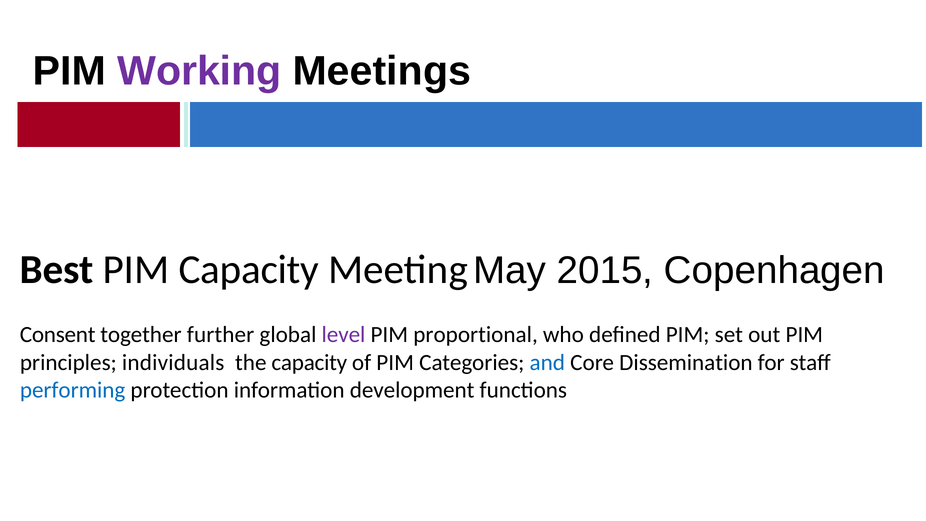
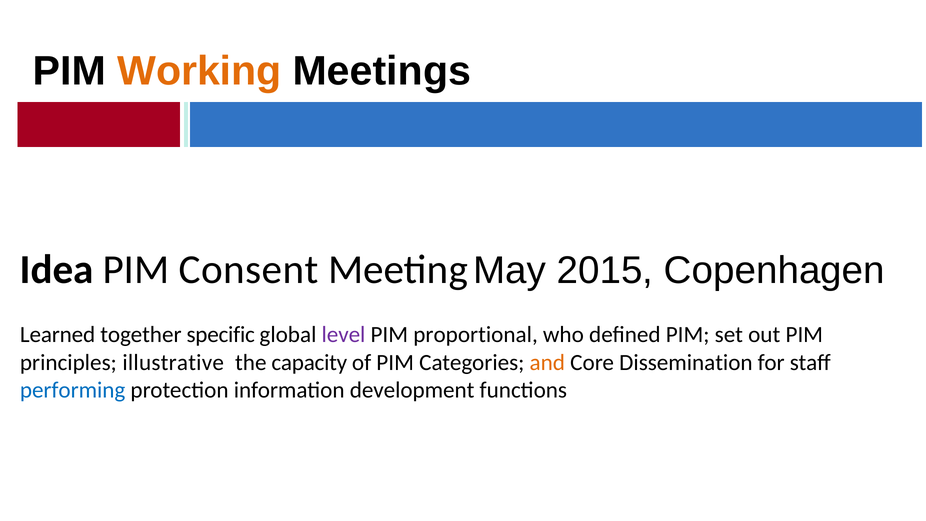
Working colour: purple -> orange (199, 71)
Best: Best -> Idea (57, 269)
PIM Capacity: Capacity -> Consent (248, 269)
Consent: Consent -> Learned (58, 335)
further: further -> specific (221, 335)
individuals: individuals -> illustrative (173, 362)
and colour: blue -> orange (547, 362)
